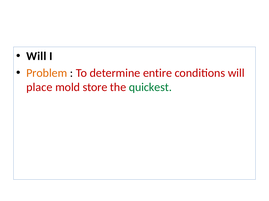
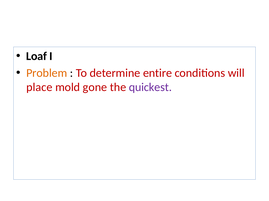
Will: Will -> Loaf (36, 56)
store: store -> gone (95, 88)
quickest colour: green -> purple (150, 88)
